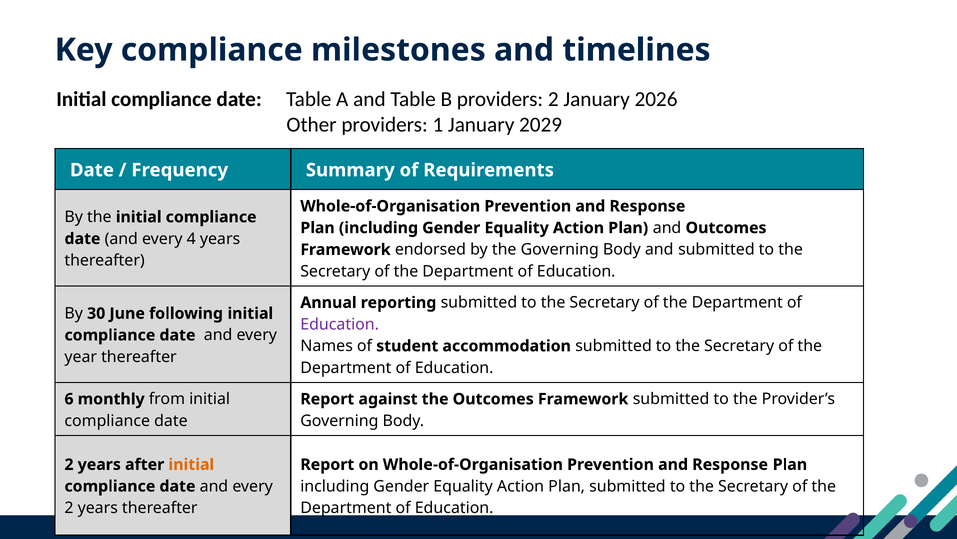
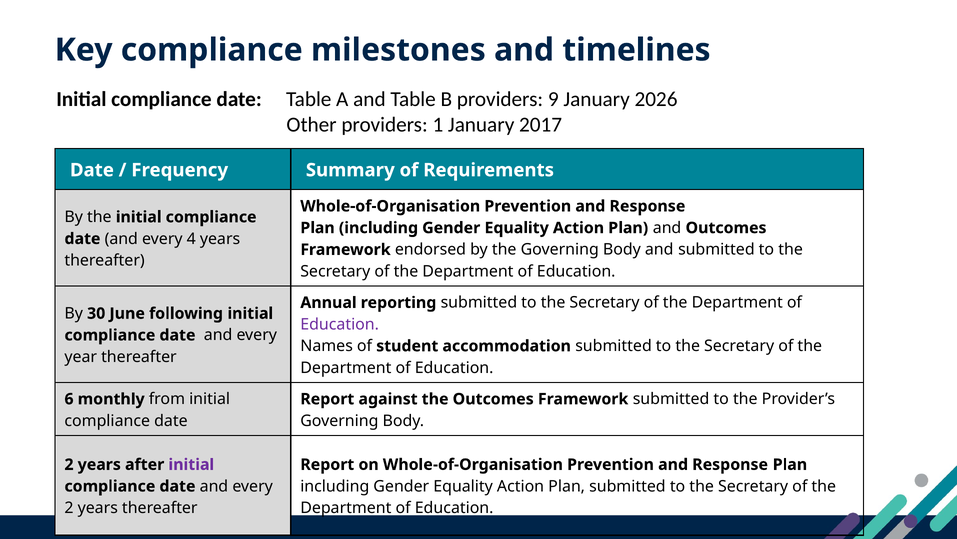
providers 2: 2 -> 9 (553, 99)
2029: 2029 -> 2017 (541, 125)
initial colour: orange -> purple (191, 464)
